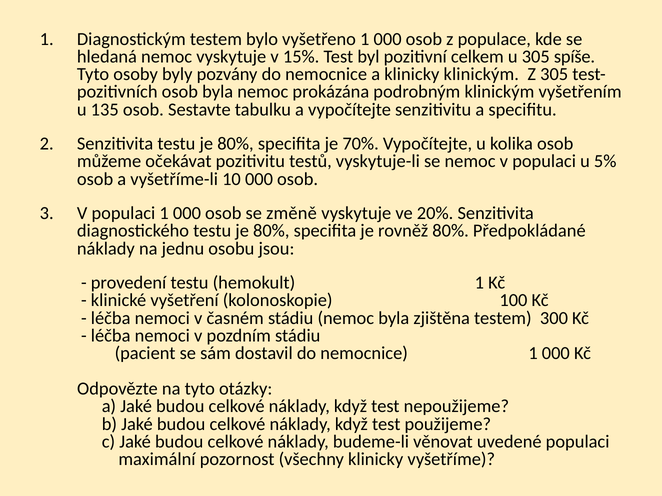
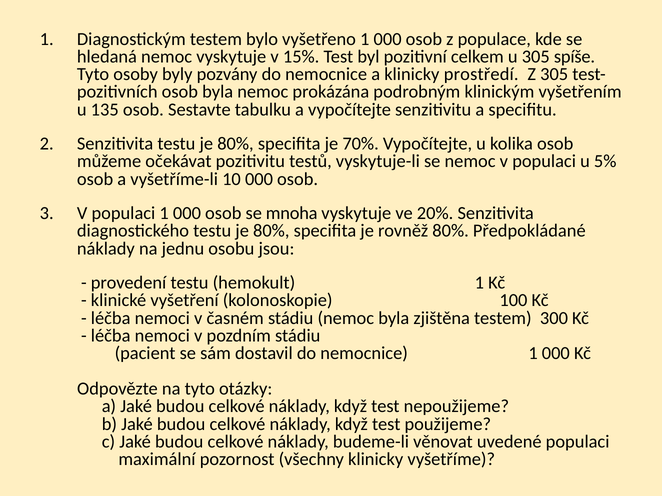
klinicky klinickým: klinickým -> prostředí (481, 74)
změně: změně -> mnoha (292, 213)
